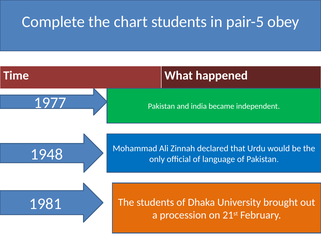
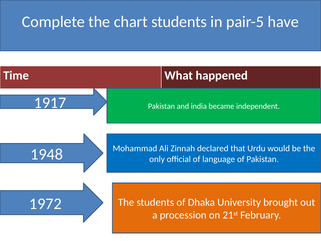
obey: obey -> have (283, 22)
1977: 1977 -> 1917 (50, 103)
1981: 1981 -> 1972 (45, 204)
